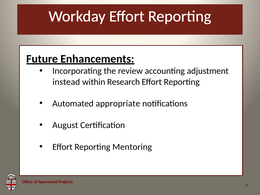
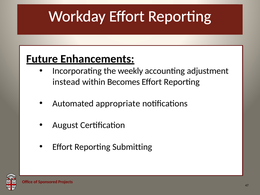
review: review -> weekly (130, 71)
Research: Research -> Becomes (124, 82)
Mentoring: Mentoring -> Submitting (132, 147)
